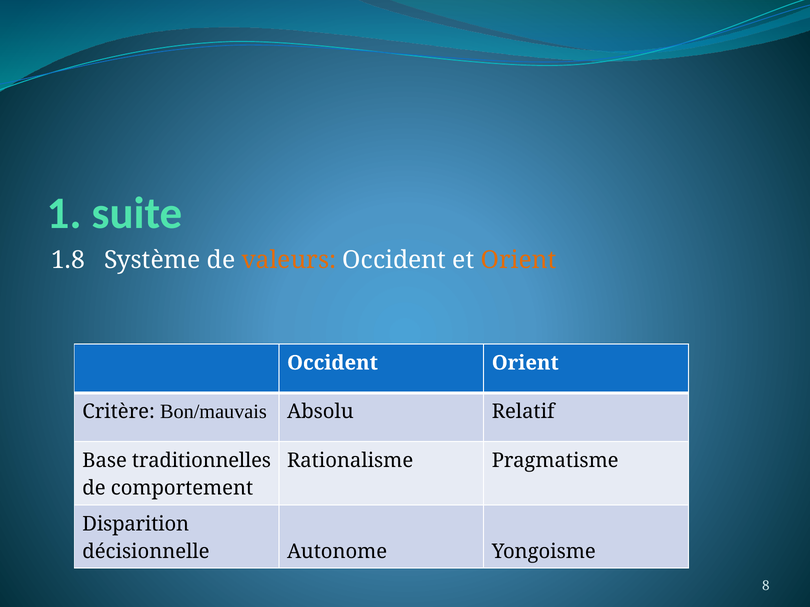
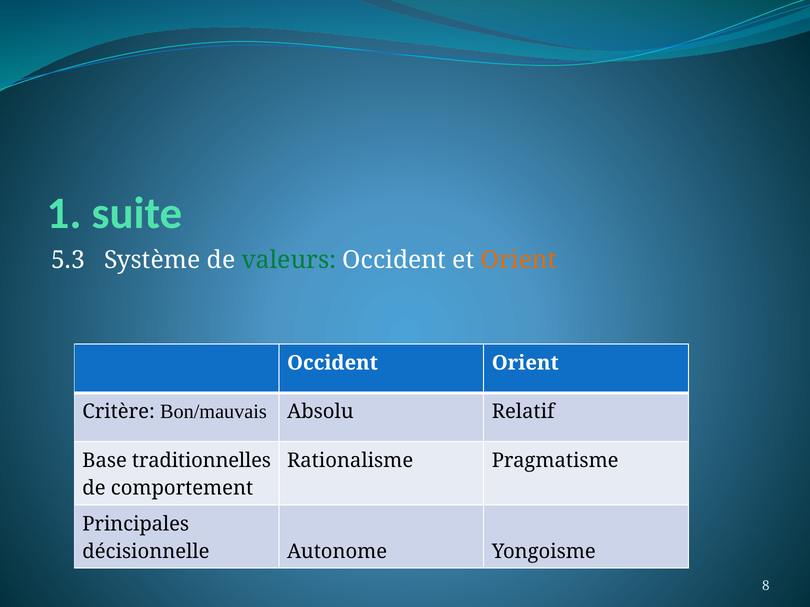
1.8: 1.8 -> 5.3 (68, 260)
valeurs colour: orange -> green (289, 260)
Disparition: Disparition -> Principales (136, 524)
